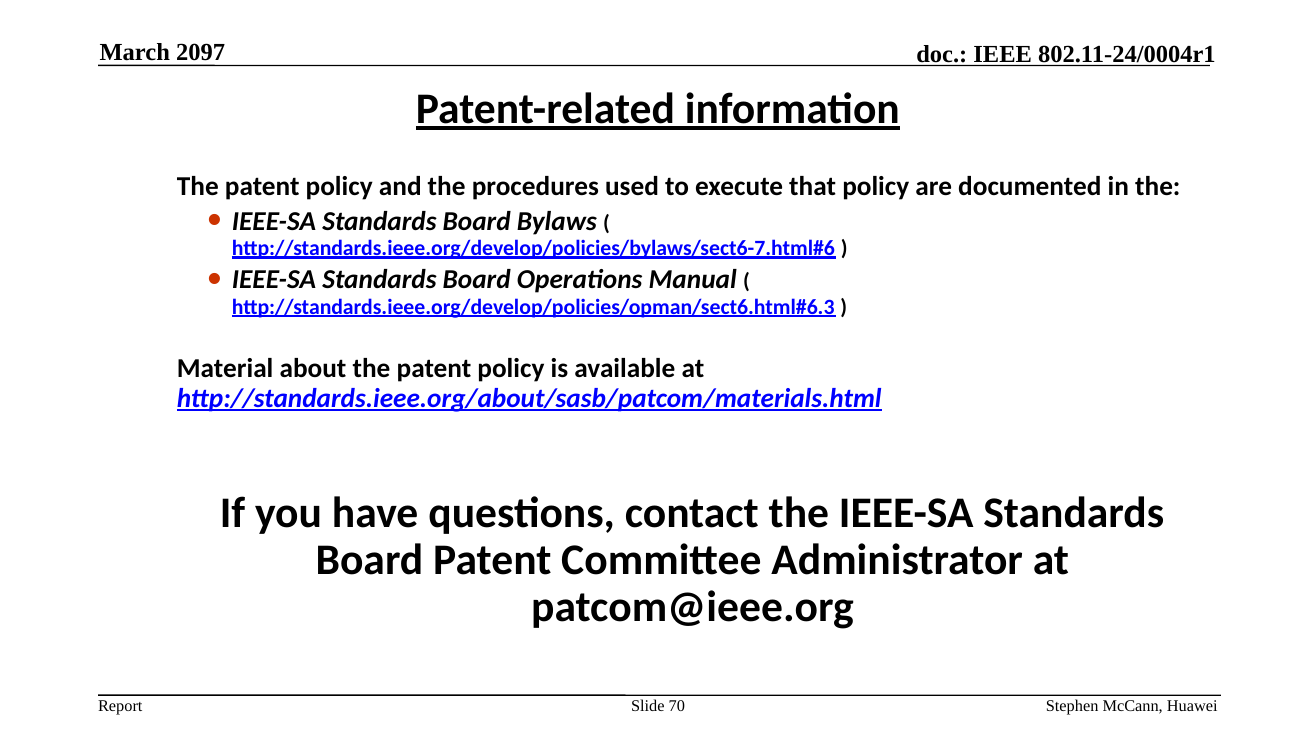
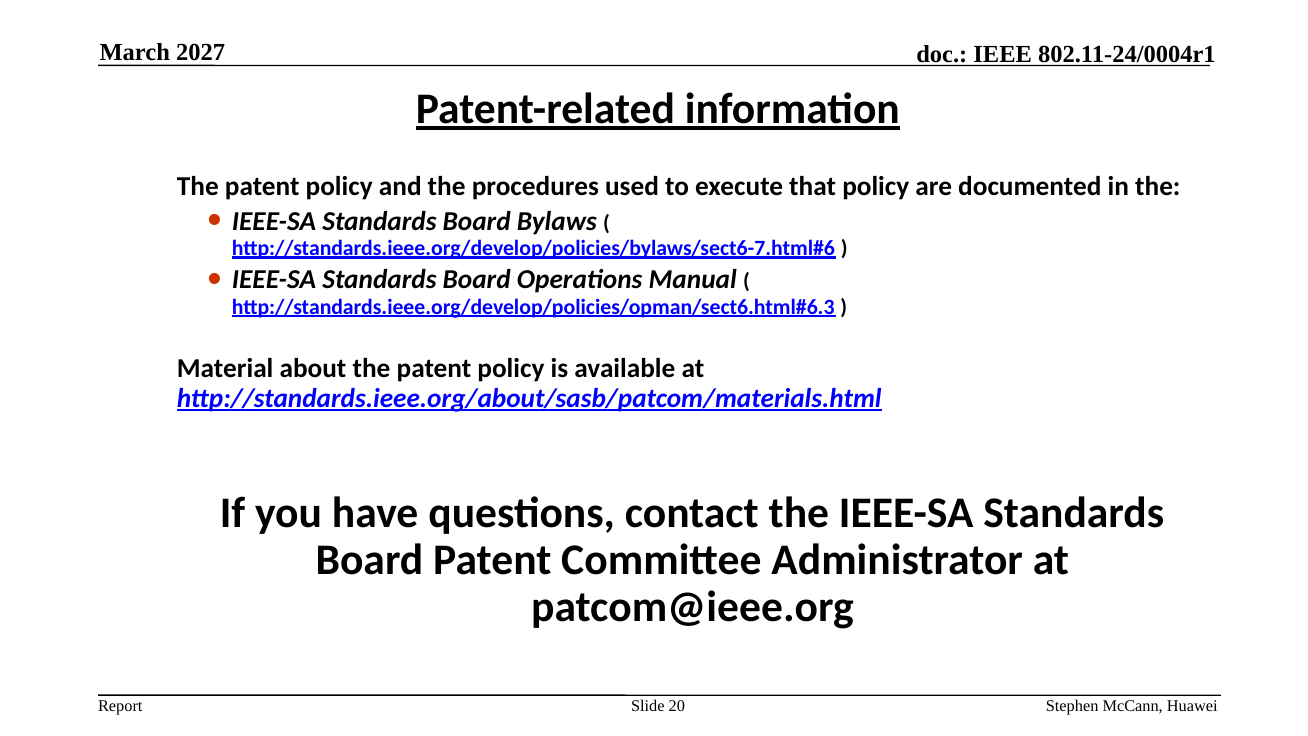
2097: 2097 -> 2027 (201, 52)
70: 70 -> 20 (677, 706)
